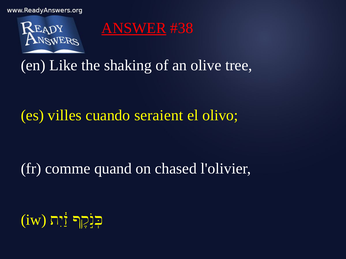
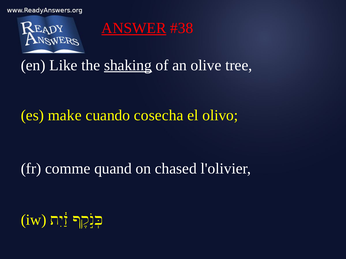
shaking underline: none -> present (128, 65)
villes: villes -> make (65, 115)
seraient: seraient -> cosecha (159, 115)
